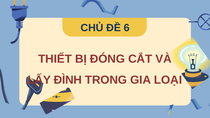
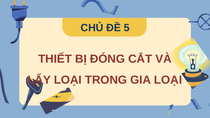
6: 6 -> 5 (127, 28)
LẤY ĐÌNH: ĐÌNH -> LOẠI (68, 80)
